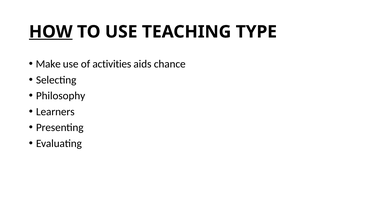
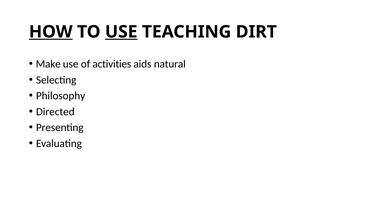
USE underline: none -> present (121, 32)
TYPE: TYPE -> DIRT (256, 32)
chance: chance -> natural (170, 64)
Learners: Learners -> Directed (55, 112)
